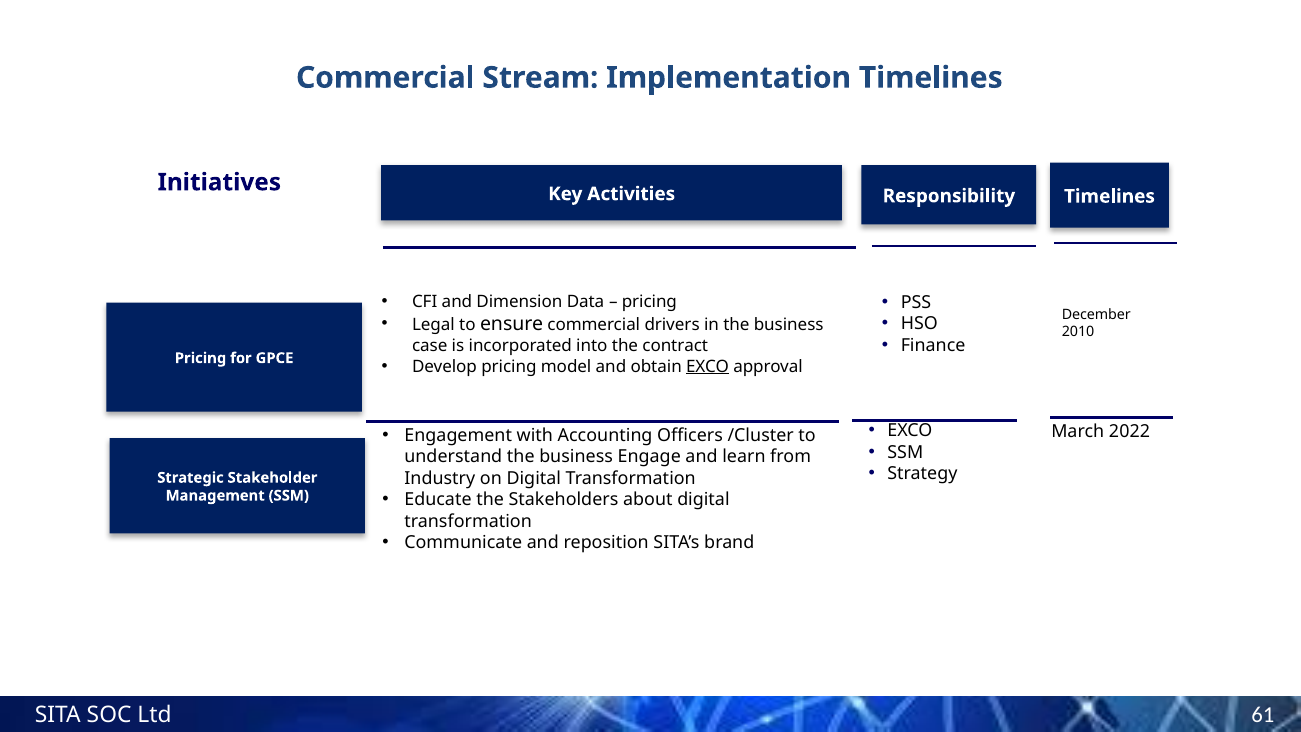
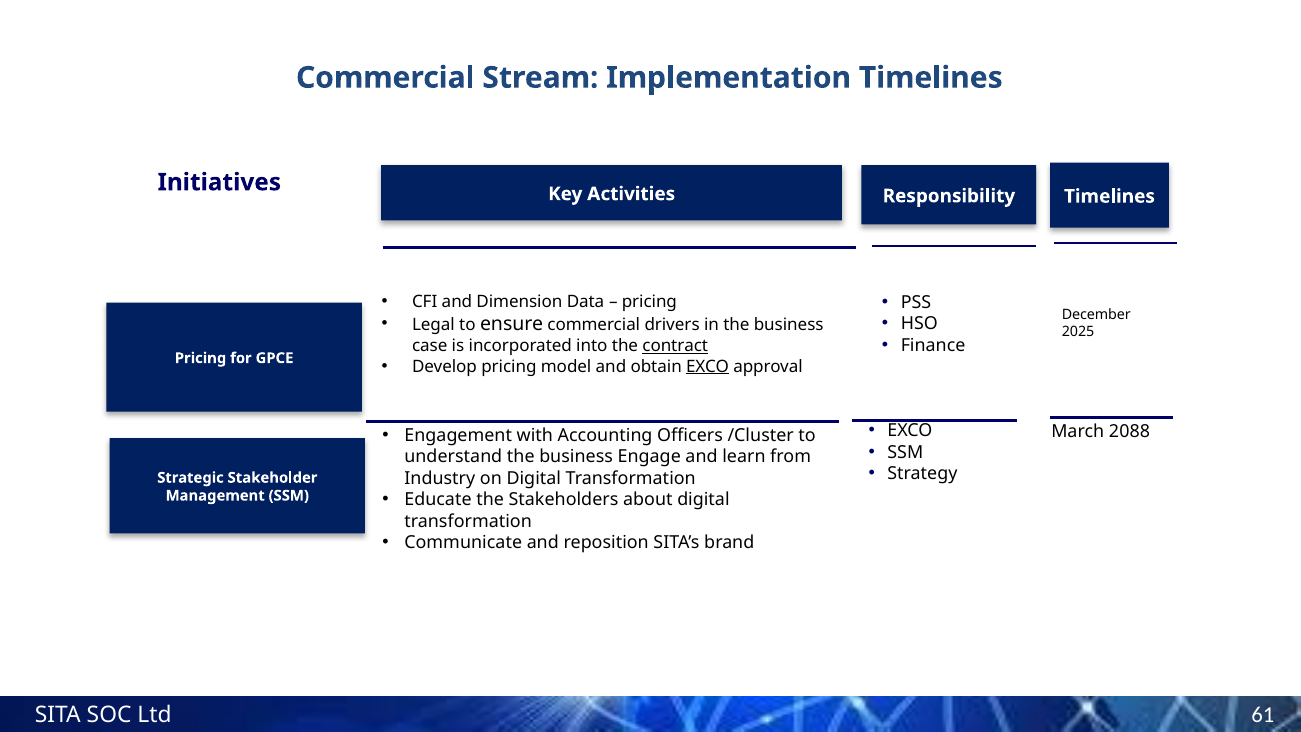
2010: 2010 -> 2025 (1078, 332)
contract underline: none -> present (675, 346)
2022: 2022 -> 2088 (1130, 431)
